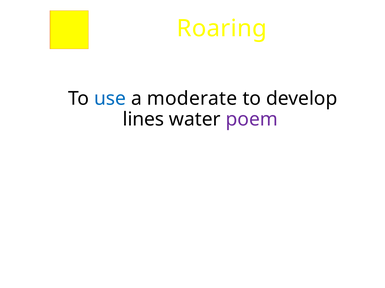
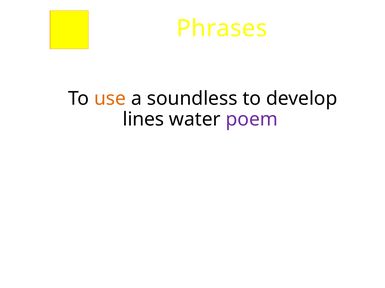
Roaring: Roaring -> Phrases (222, 29)
use colour: blue -> orange (110, 99)
moderate: moderate -> soundless (192, 99)
